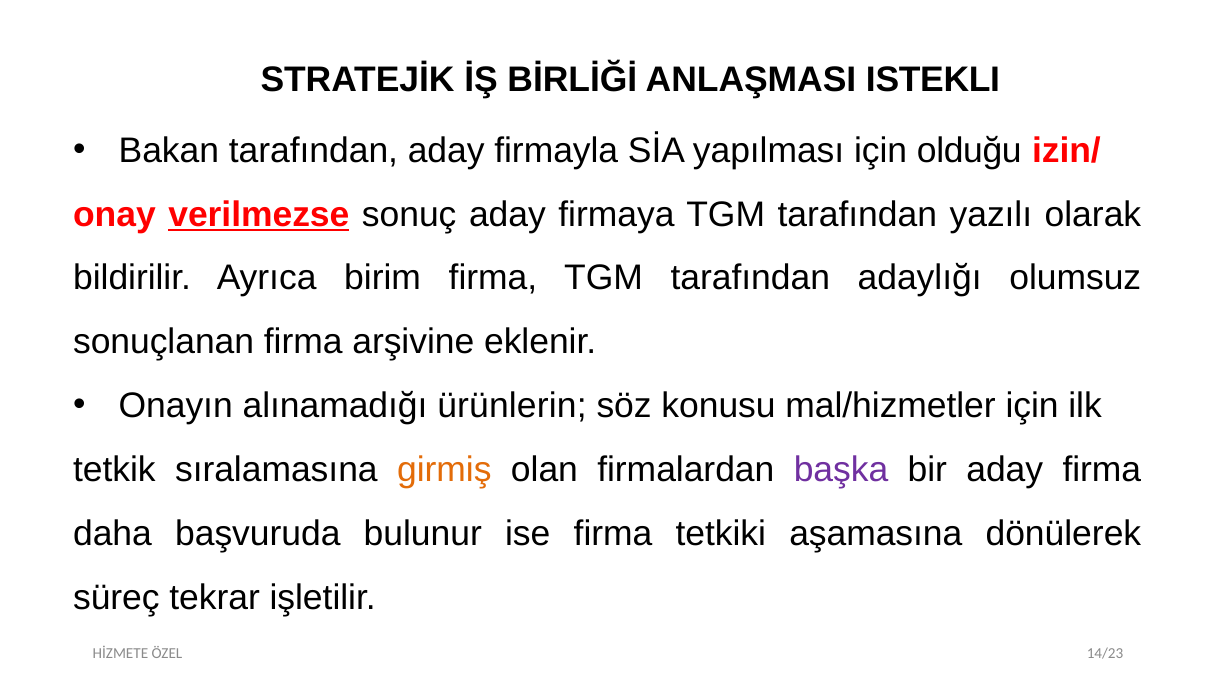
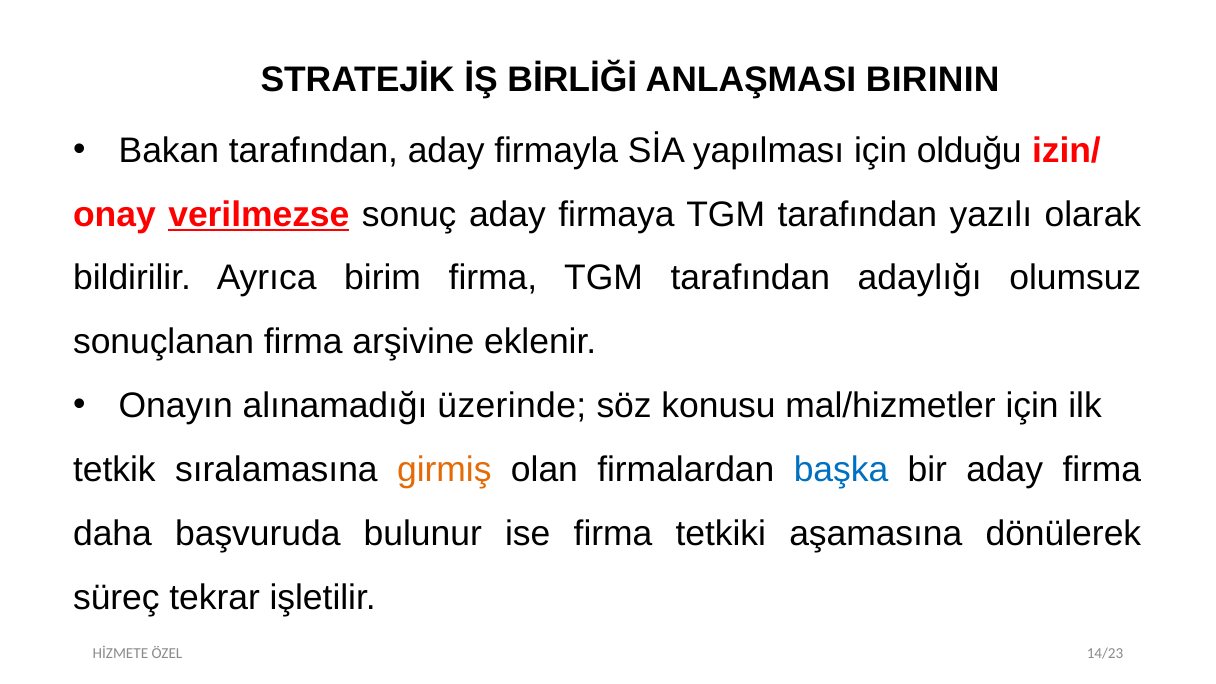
ISTEKLI: ISTEKLI -> BIRININ (933, 80)
ürünlerin: ürünlerin -> üzerinde (512, 406)
başka colour: purple -> blue (841, 470)
